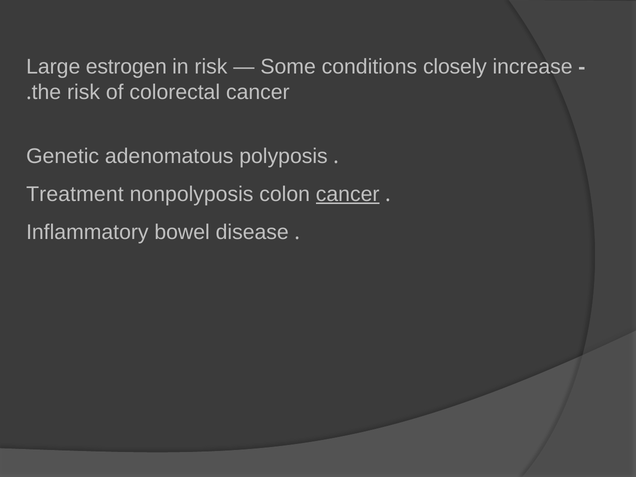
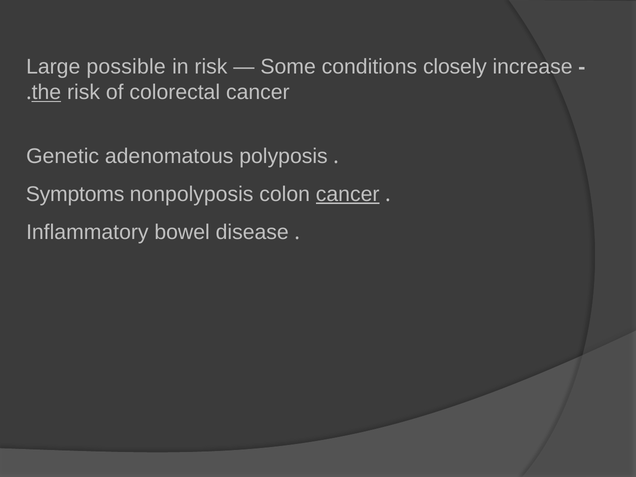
estrogen: estrogen -> possible (126, 67)
the underline: none -> present (46, 92)
Treatment: Treatment -> Symptoms (75, 194)
